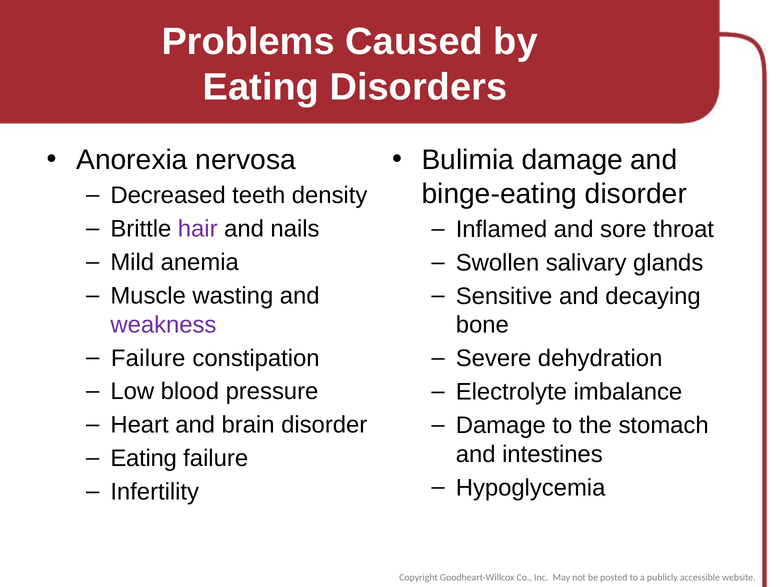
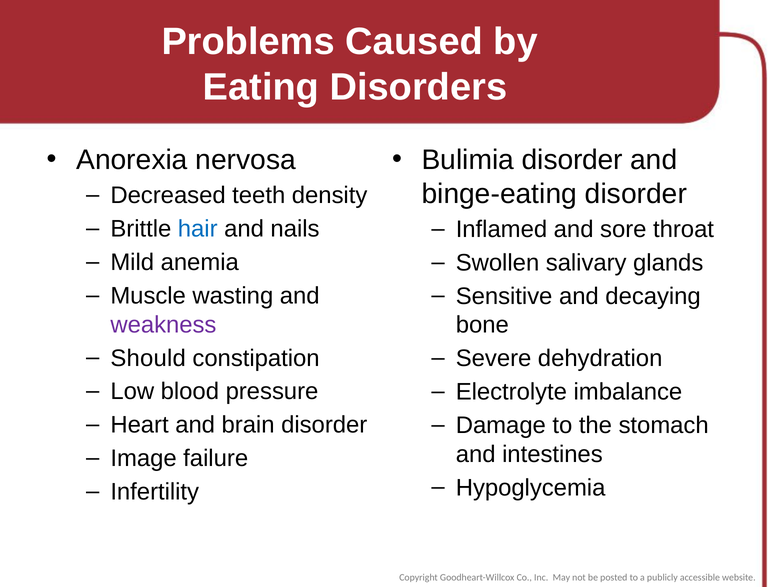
Bulimia damage: damage -> disorder (572, 160)
hair colour: purple -> blue (198, 229)
Failure: Failure -> Should (148, 358)
Eating: Eating -> Image (144, 458)
